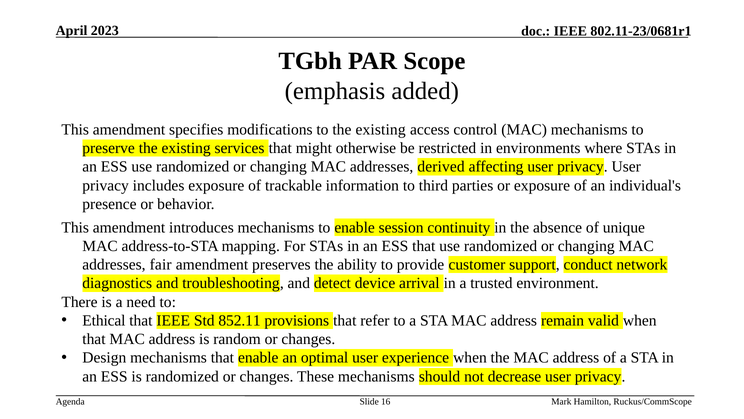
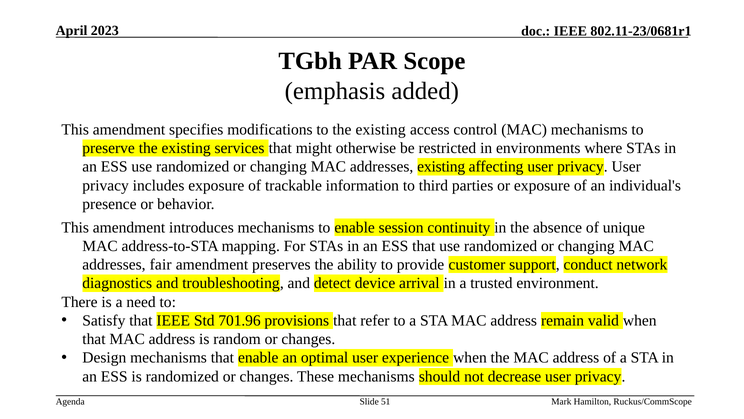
addresses derived: derived -> existing (441, 167)
Ethical: Ethical -> Satisfy (104, 320)
852.11: 852.11 -> 701.96 (240, 320)
16: 16 -> 51 (386, 401)
